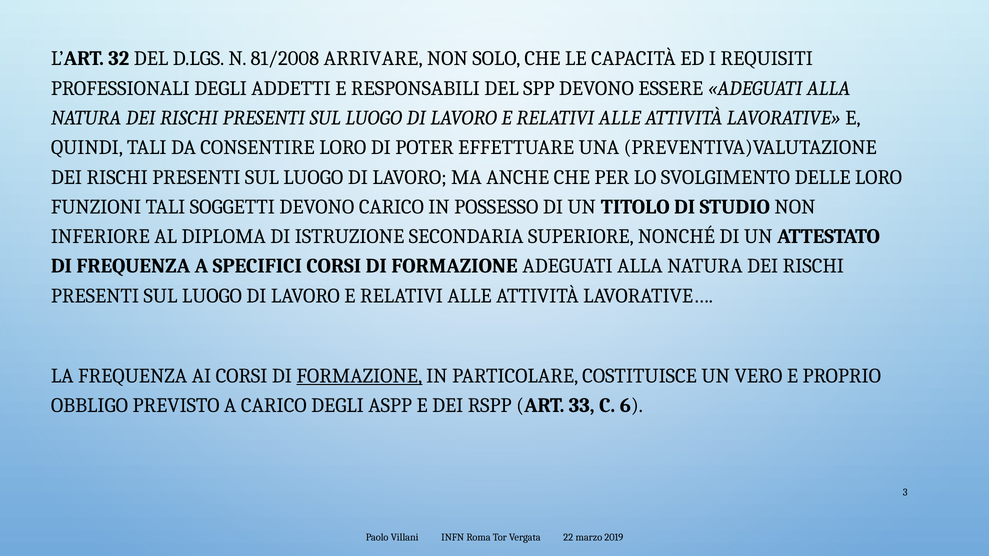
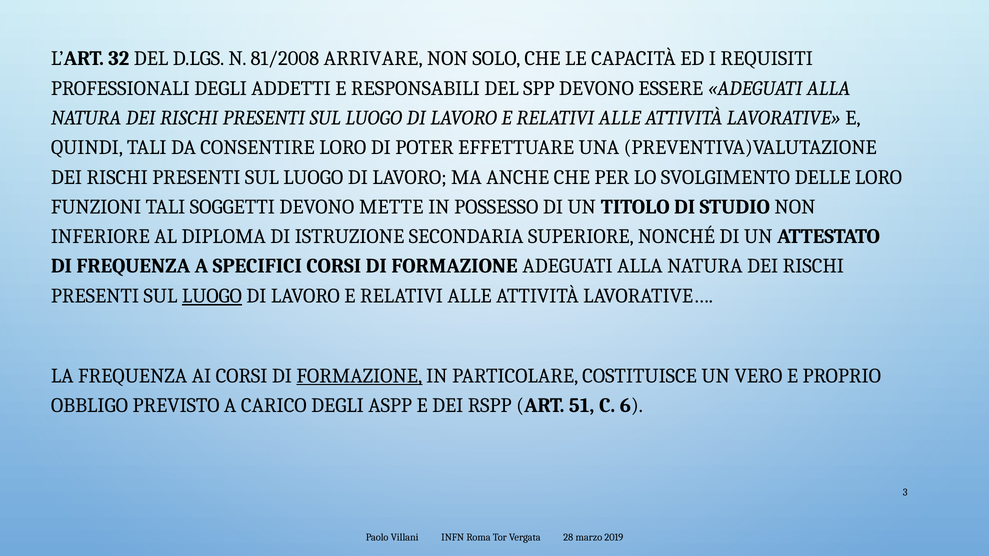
DEVONO CARICO: CARICO -> METTE (391, 207)
LUOGO underline: none -> present (212, 296)
33: 33 -> 51 (582, 406)
22: 22 -> 28 (568, 538)
